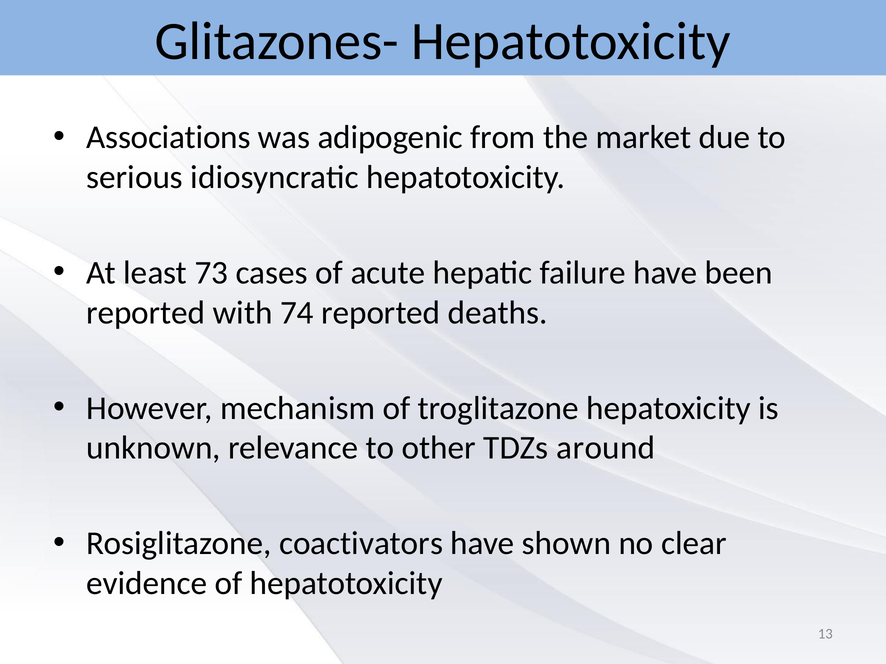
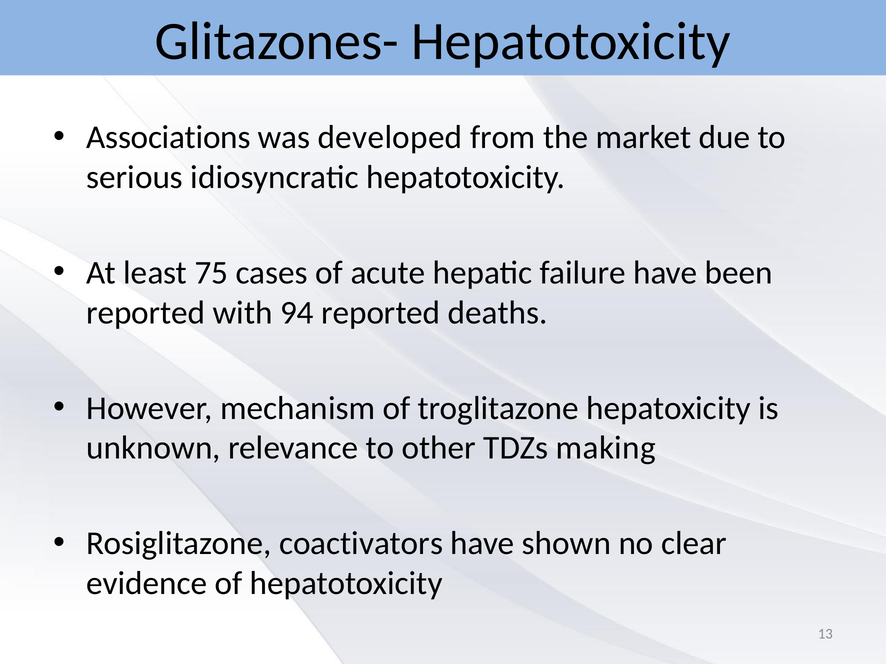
adipogenic: adipogenic -> developed (390, 137)
73: 73 -> 75 (211, 273)
74: 74 -> 94 (297, 313)
around: around -> making (606, 448)
